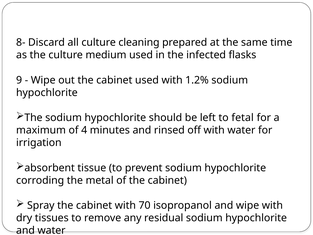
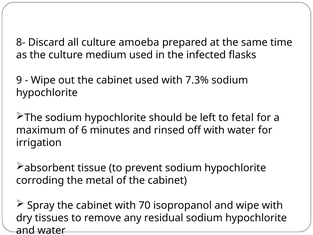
cleaning: cleaning -> amoeba (139, 42)
1.2%: 1.2% -> 7.3% (197, 80)
4: 4 -> 6 (84, 130)
